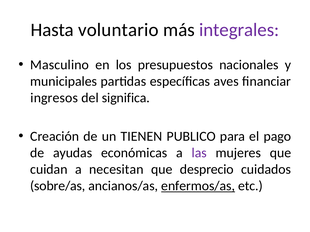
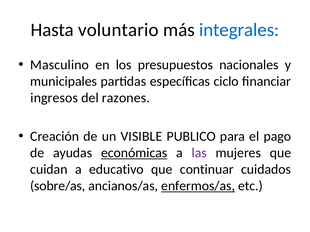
integrales colour: purple -> blue (239, 30)
aves: aves -> ciclo (226, 82)
significa: significa -> razones (126, 98)
TIENEN: TIENEN -> VISIBLE (141, 137)
económicas underline: none -> present (134, 153)
necesitan: necesitan -> educativo (116, 170)
desprecio: desprecio -> continuar (207, 170)
